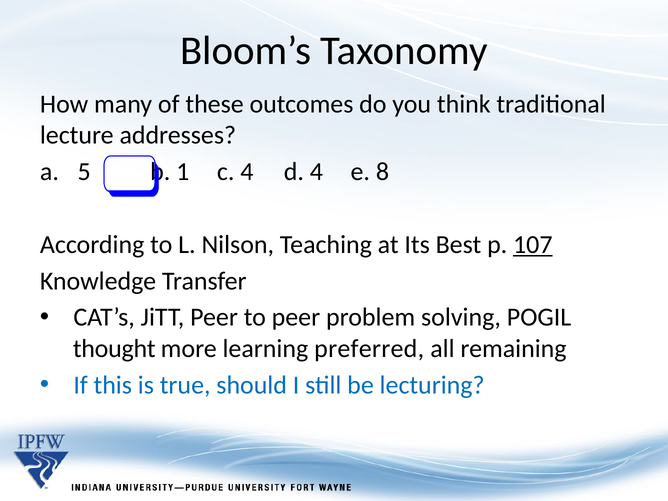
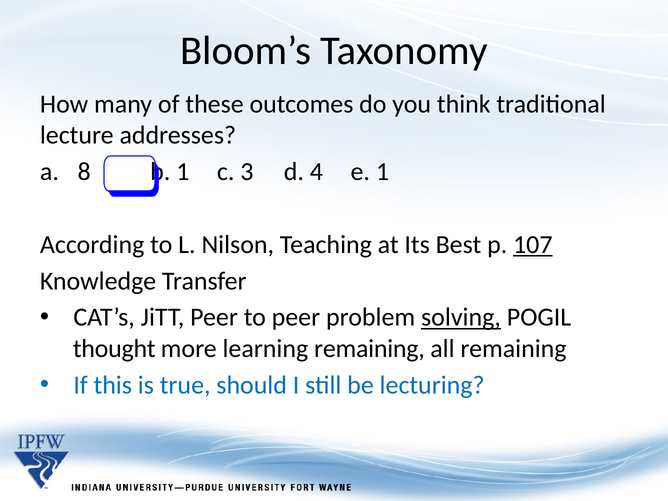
5: 5 -> 8 (84, 172)
c 4: 4 -> 3 (247, 172)
e 8: 8 -> 1 (382, 172)
solving underline: none -> present (461, 317)
learning preferred: preferred -> remaining (369, 349)
